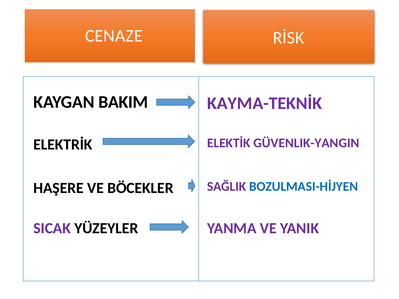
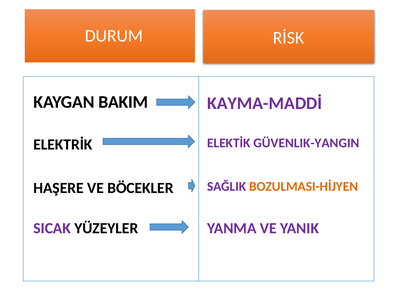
CENAZE: CENAZE -> DURUM (114, 36)
KAYMA-TEKNİK: KAYMA-TEKNİK -> KAYMA-MADDİ (265, 103)
BOZULMASI-HİJYEN colour: blue -> orange (304, 187)
